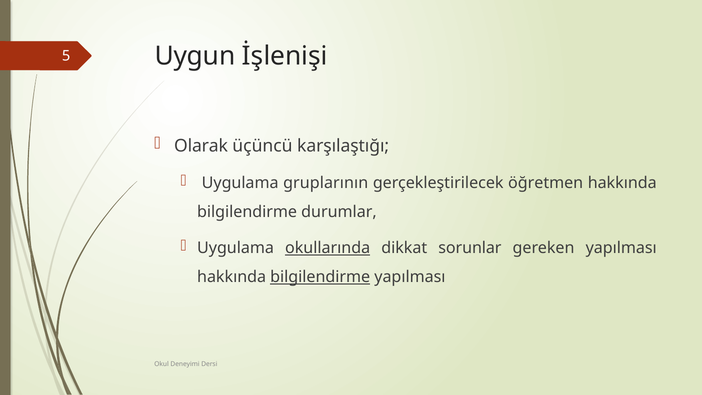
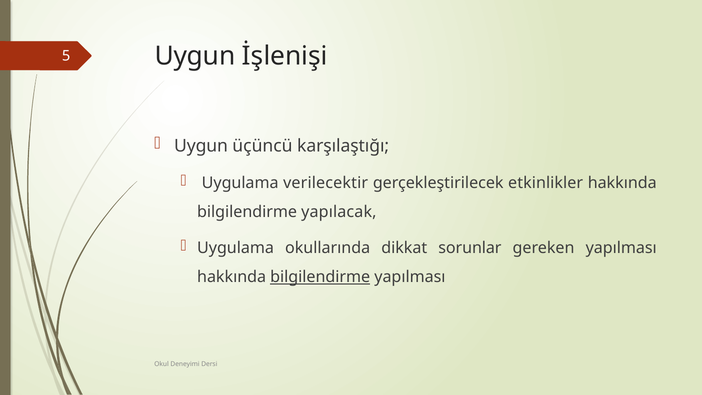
Olarak: Olarak -> Uygun (201, 146)
gruplarının: gruplarının -> verilecektir (326, 183)
öğretmen: öğretmen -> etkinlikler (546, 183)
durumlar: durumlar -> yapılacak (339, 212)
okullarında underline: present -> none (328, 248)
